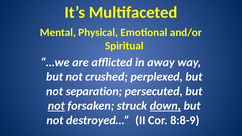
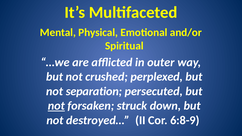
away: away -> outer (161, 62)
down underline: present -> none (165, 106)
8:8-9: 8:8-9 -> 6:8-9 (185, 120)
